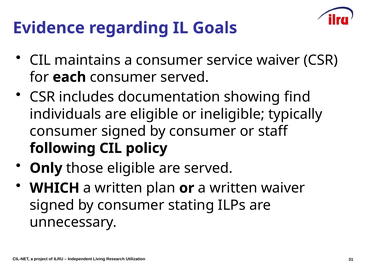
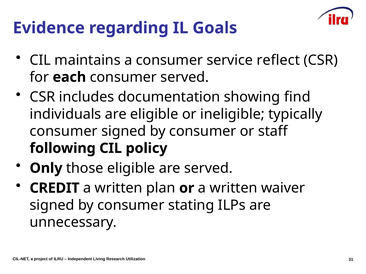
service waiver: waiver -> reflect (278, 60)
WHICH: WHICH -> CREDIT (55, 188)
